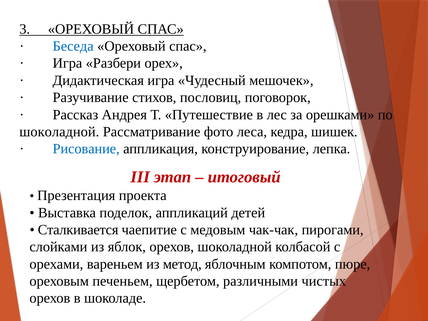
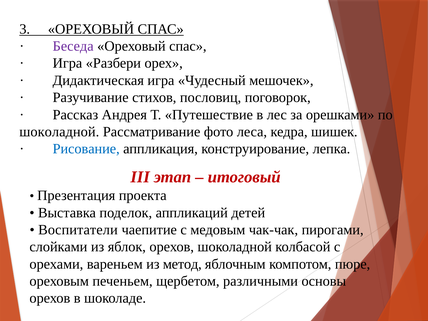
Беседа colour: blue -> purple (73, 46)
Сталкивается: Сталкивается -> Воспитатели (78, 230)
чистых: чистых -> основы (324, 281)
